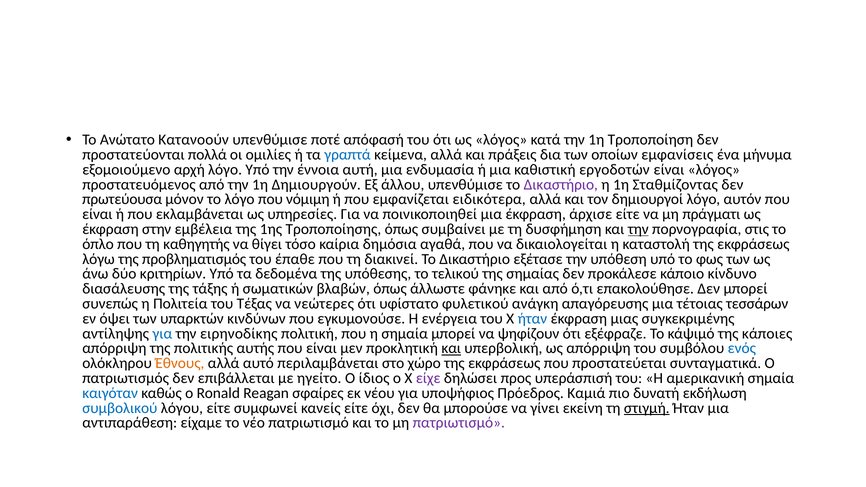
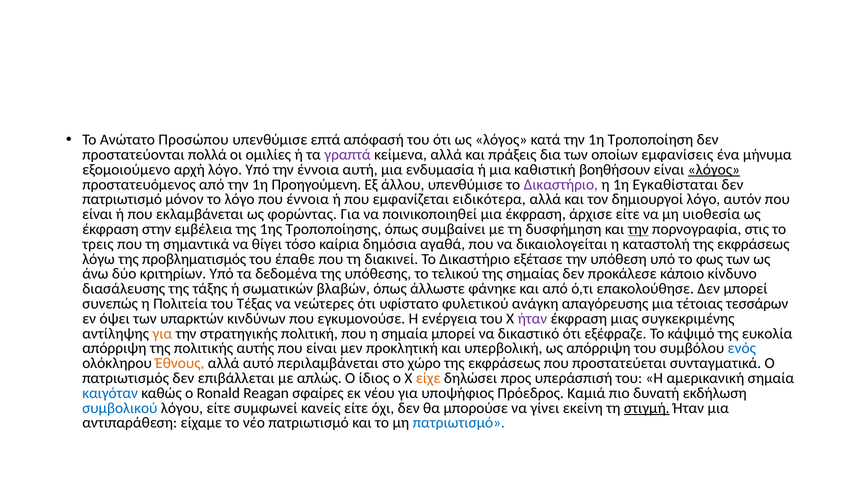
Κατανοούν: Κατανοούν -> Προσώπου (194, 140)
ποτέ: ποτέ -> επτά (326, 140)
γραπτά colour: blue -> purple (347, 155)
εργοδοτών: εργοδοτών -> βοηθήσουν (615, 170)
λόγος underline: none -> present (714, 170)
Δημιουργούν: Δημιουργούν -> Προηγούμενη (316, 185)
Σταθμίζοντας: Σταθμίζοντας -> Εγκαθίσταται (675, 185)
πρωτεύουσα: πρωτεύουσα -> πατριωτισμό (122, 199)
που νόμιμη: νόμιμη -> έννοια (308, 199)
υπηρεσίες: υπηρεσίες -> φορώντας (302, 214)
πράγματι: πράγματι -> υιοθεσία (711, 214)
όπλο: όπλο -> τρεις (98, 244)
καθηγητής: καθηγητής -> σημαντικά (196, 244)
ήταν colour: blue -> purple (532, 319)
για colour: blue -> orange (162, 334)
ειρηνοδίκης: ειρηνοδίκης -> στρατηγικής (239, 334)
ψηφίζουν: ψηφίζουν -> δικαστικό (529, 334)
κάποιες: κάποιες -> ευκολία (767, 334)
και underline: present -> none (451, 349)
ηγείτο: ηγείτο -> απλώς (319, 378)
είχε colour: purple -> orange (428, 378)
πατριωτισμό colour: purple -> blue (459, 423)
